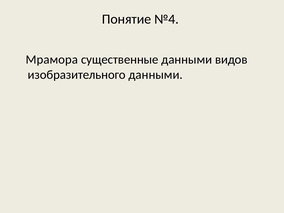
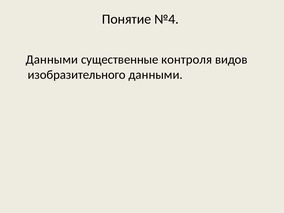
Мрамора: Мрамора -> Данными (52, 60)
существенные данными: данными -> контроля (187, 60)
